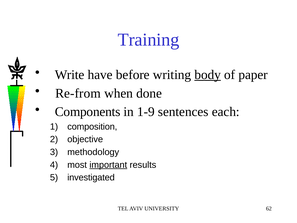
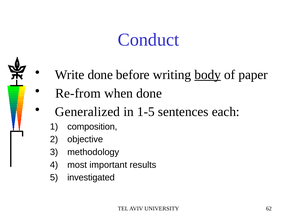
Training: Training -> Conduct (148, 40)
Write have: have -> done (100, 75)
Components: Components -> Generalized (87, 112)
1-9: 1-9 -> 1-5 (146, 112)
important underline: present -> none (108, 165)
